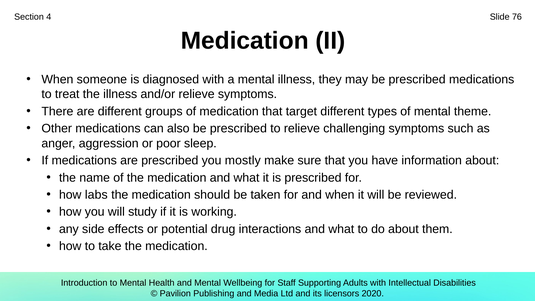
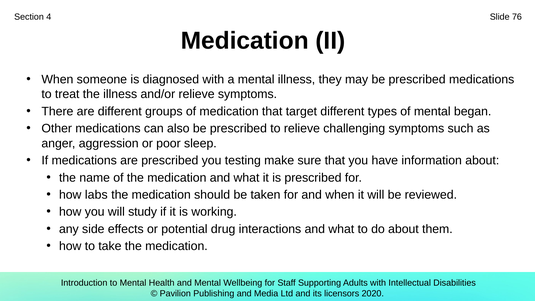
theme: theme -> began (473, 111)
mostly: mostly -> testing (243, 160)
